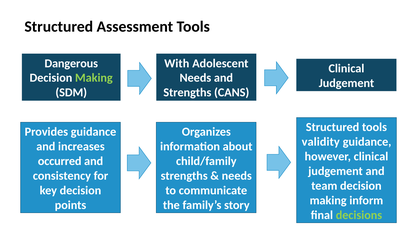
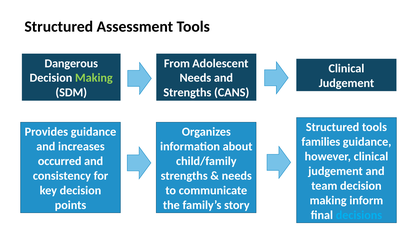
With: With -> From (177, 63)
validity: validity -> families (321, 142)
decisions colour: light green -> light blue (359, 215)
